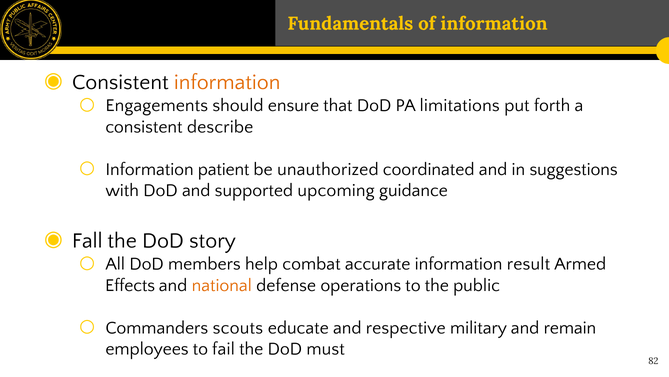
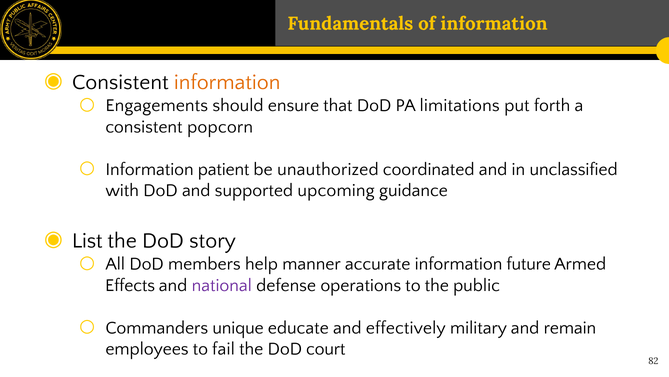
describe: describe -> popcorn (220, 127)
suggestions: suggestions -> unclassified (574, 169)
Fall: Fall -> List (87, 241)
combat: combat -> manner (312, 264)
result: result -> future (529, 264)
national colour: orange -> purple (222, 285)
scouts: scouts -> unique (238, 327)
respective: respective -> effectively (406, 327)
must: must -> court (326, 348)
